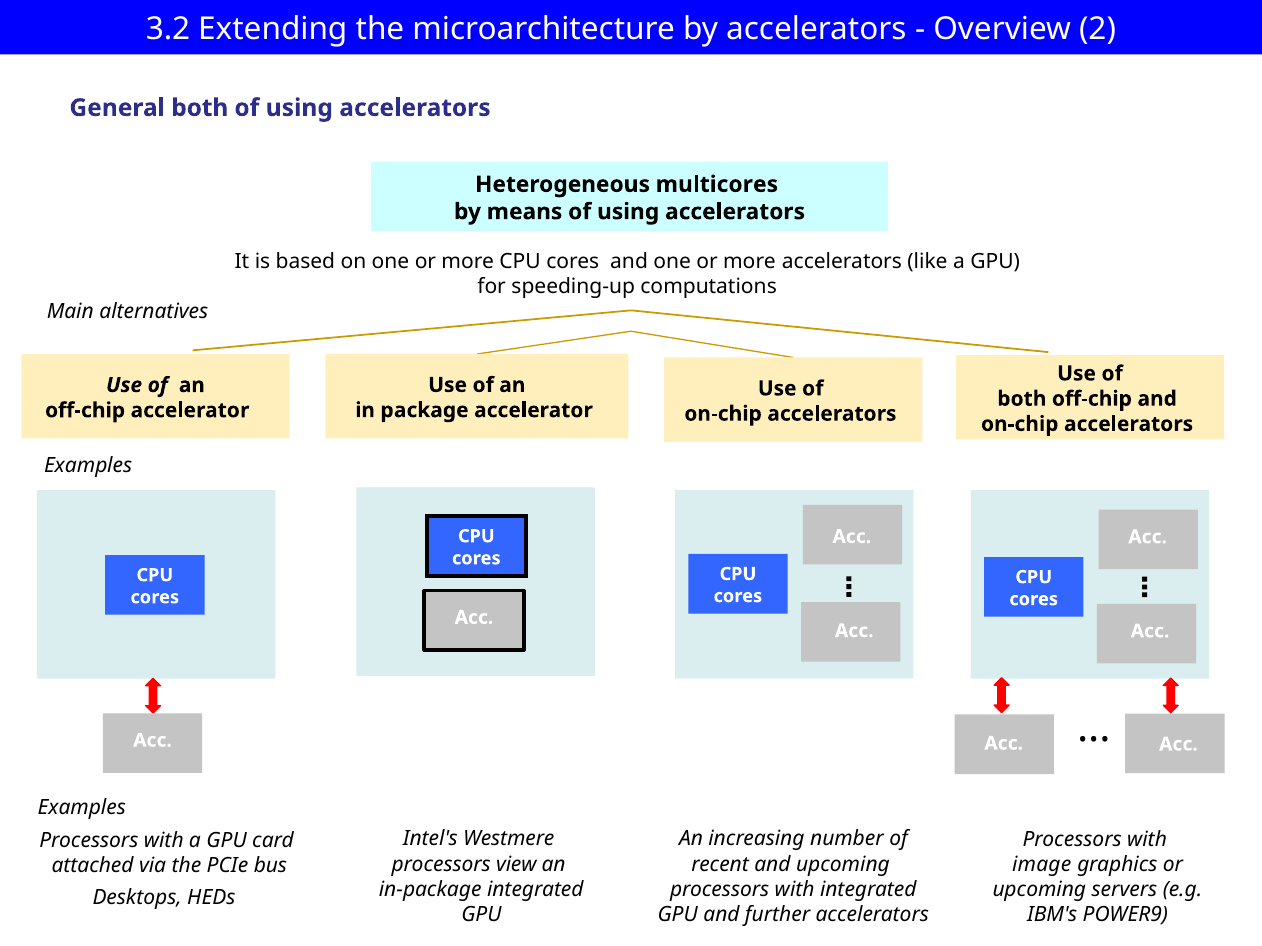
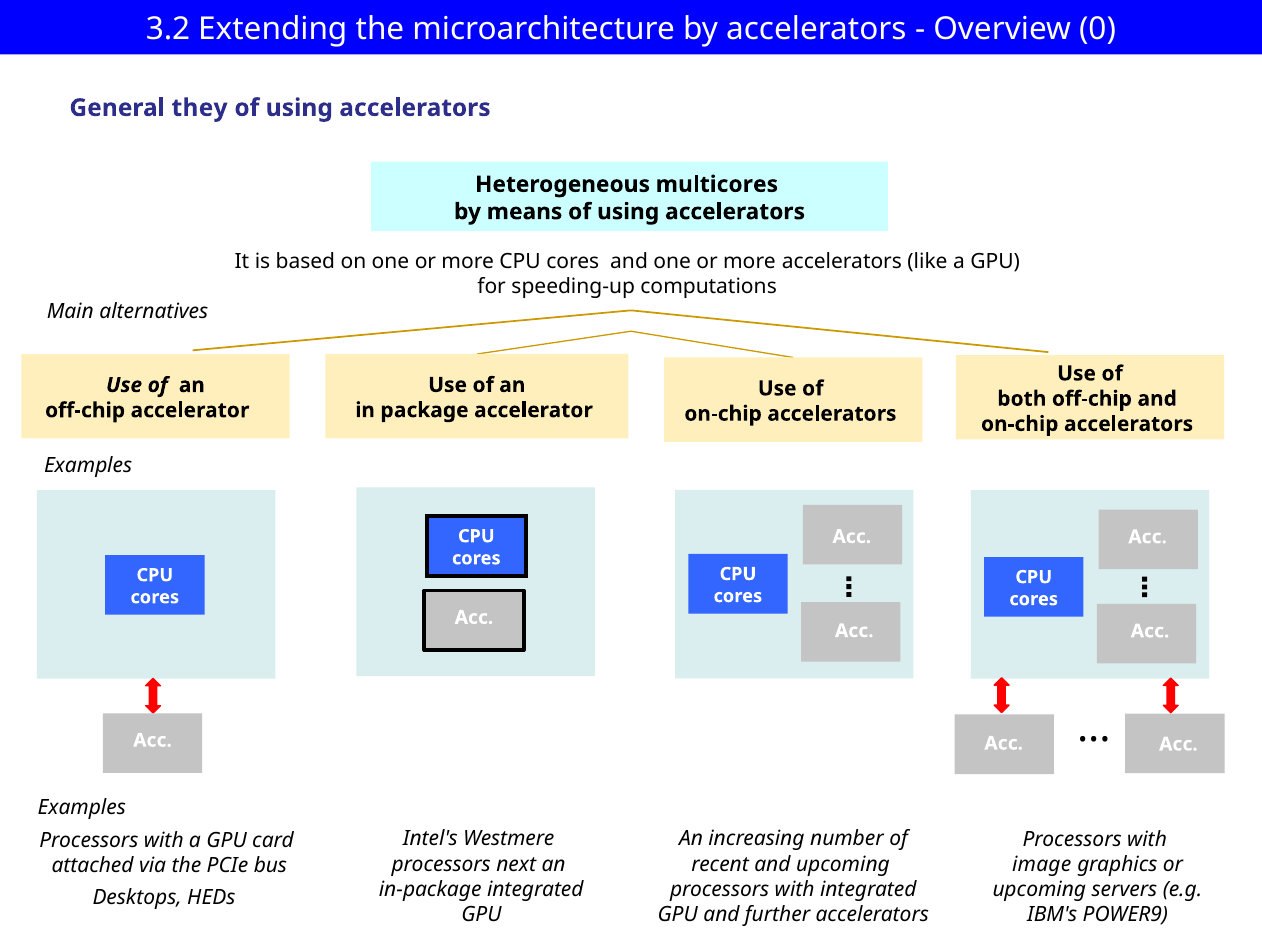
2: 2 -> 0 (1098, 29)
General both: both -> they (200, 108)
view: view -> next (516, 865)
